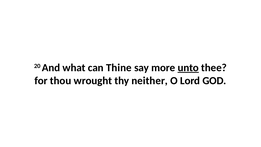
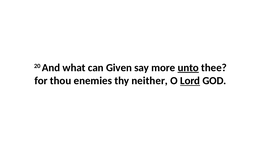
Thine: Thine -> Given (119, 68)
wrought: wrought -> enemies (93, 81)
Lord underline: none -> present (190, 81)
